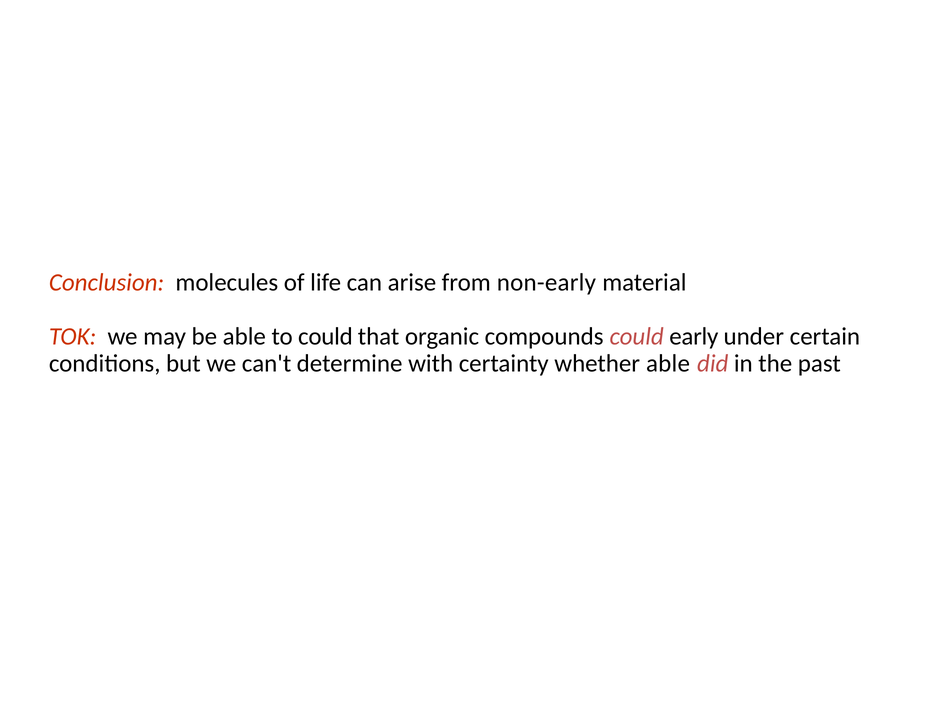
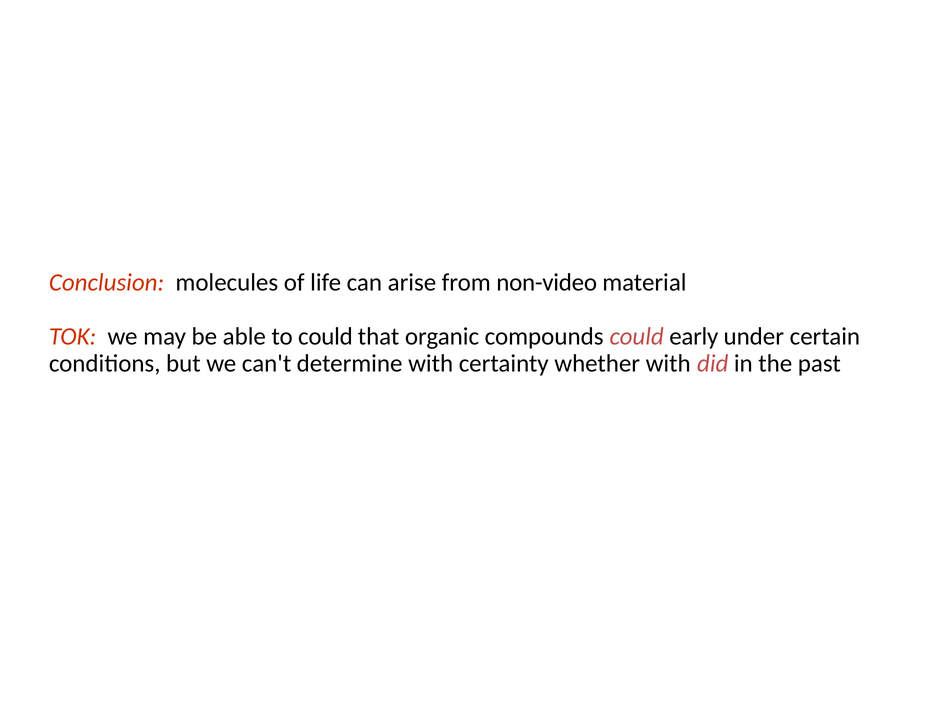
non-early: non-early -> non-video (547, 283)
whether able: able -> with (668, 364)
